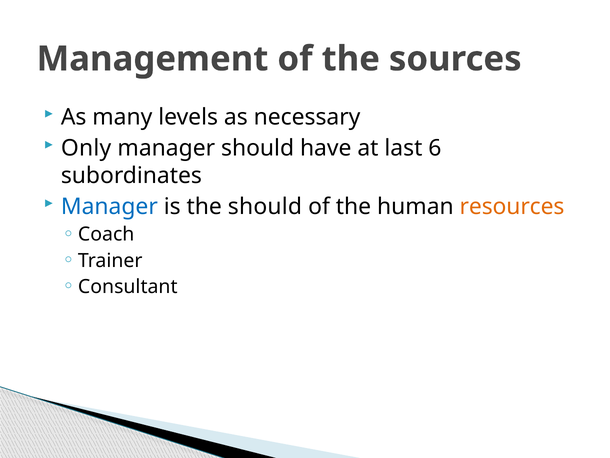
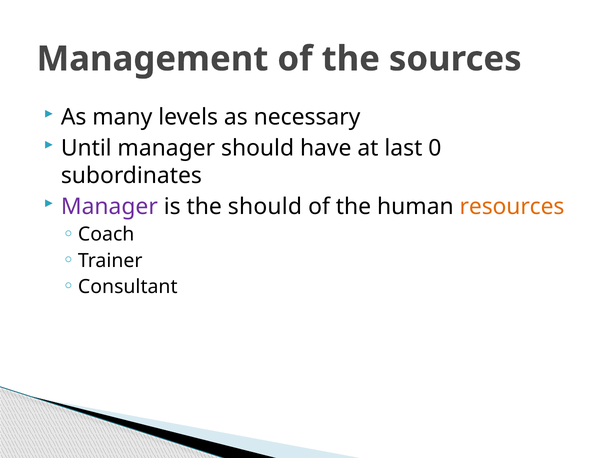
Only: Only -> Until (86, 148)
6: 6 -> 0 (435, 148)
Manager colour: blue -> purple (109, 206)
